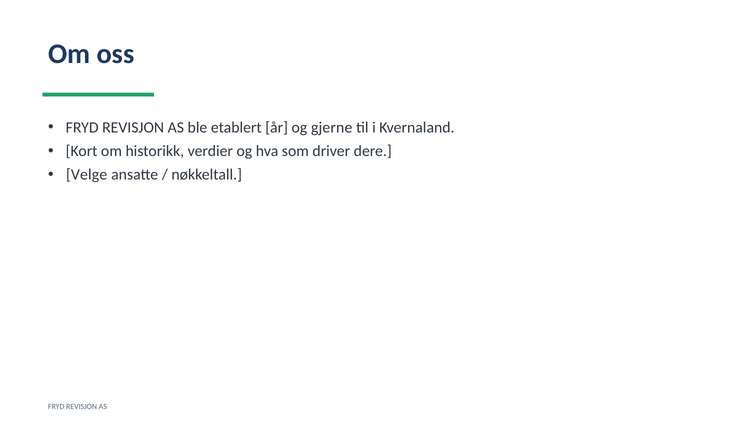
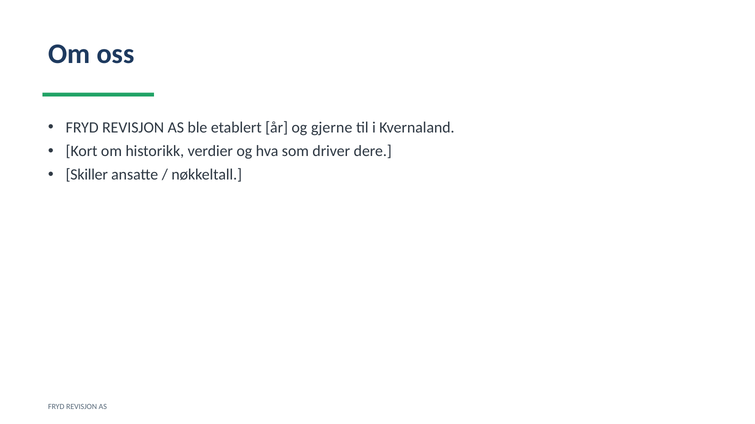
Velge: Velge -> Skiller (87, 175)
